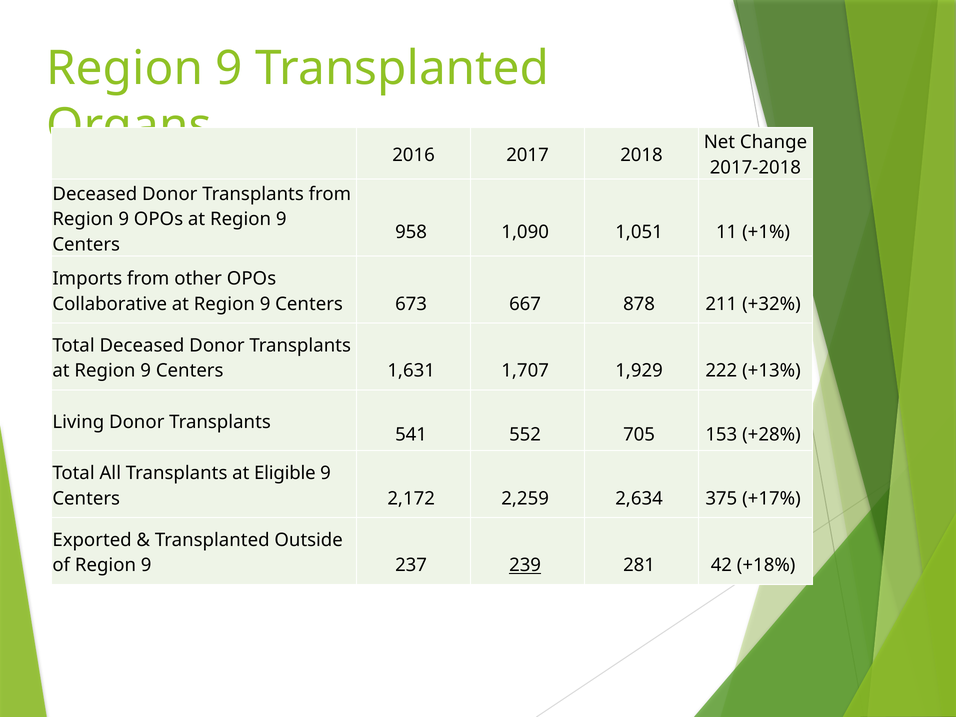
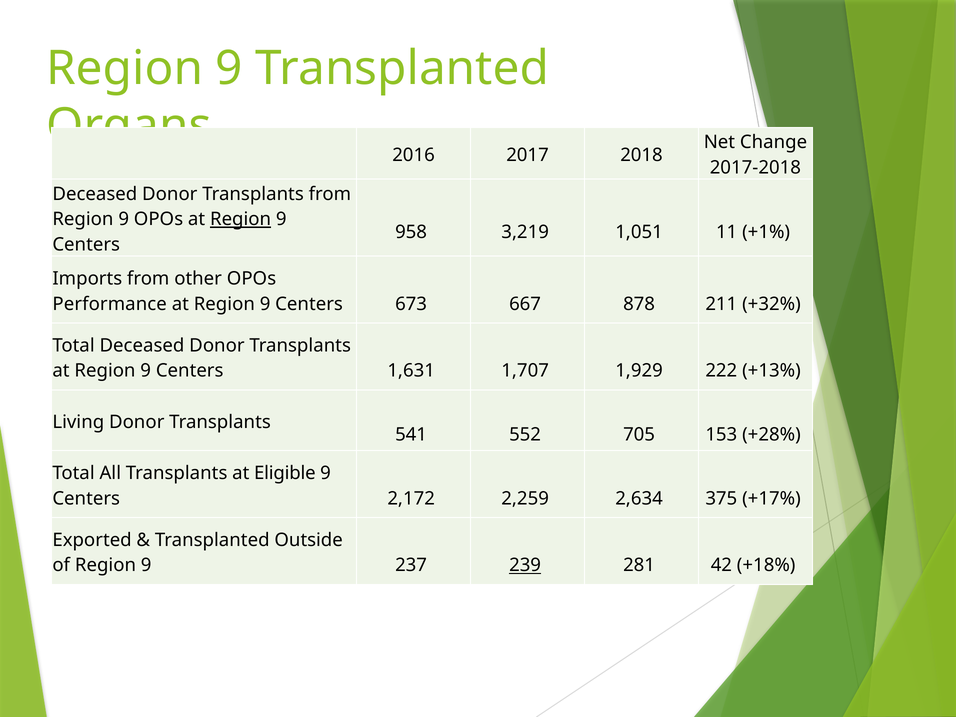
Region underline: none -> present (241, 219)
1,090: 1,090 -> 3,219 (525, 232)
Collaborative: Collaborative -> Performance (110, 304)
